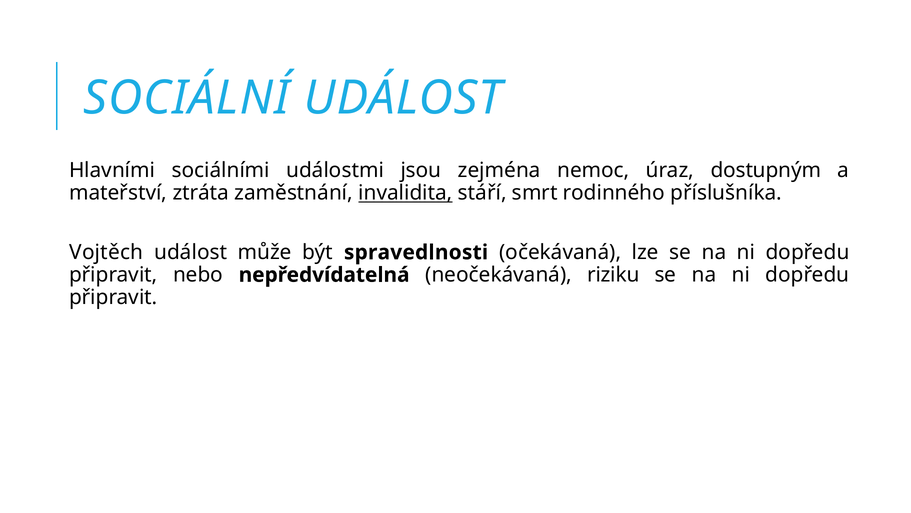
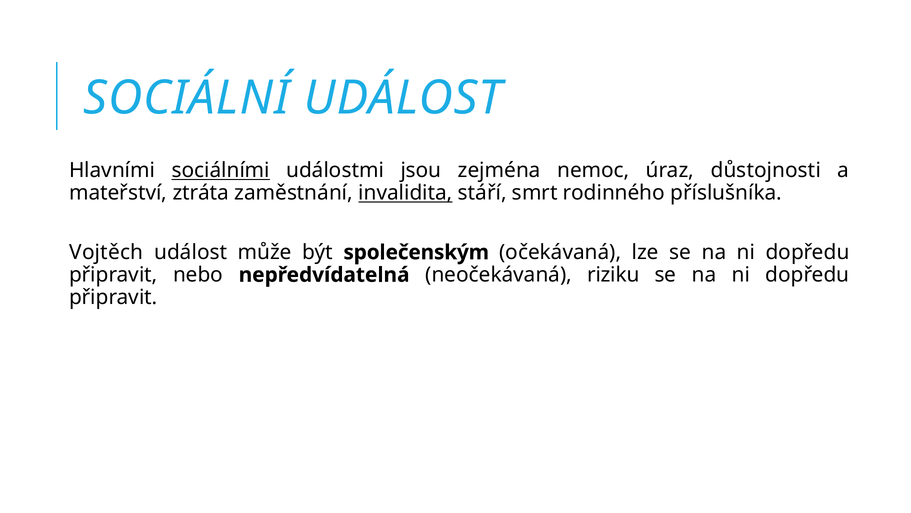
sociálními underline: none -> present (221, 170)
dostupným: dostupným -> důstojnosti (766, 170)
spravedlnosti: spravedlnosti -> společenským (416, 252)
